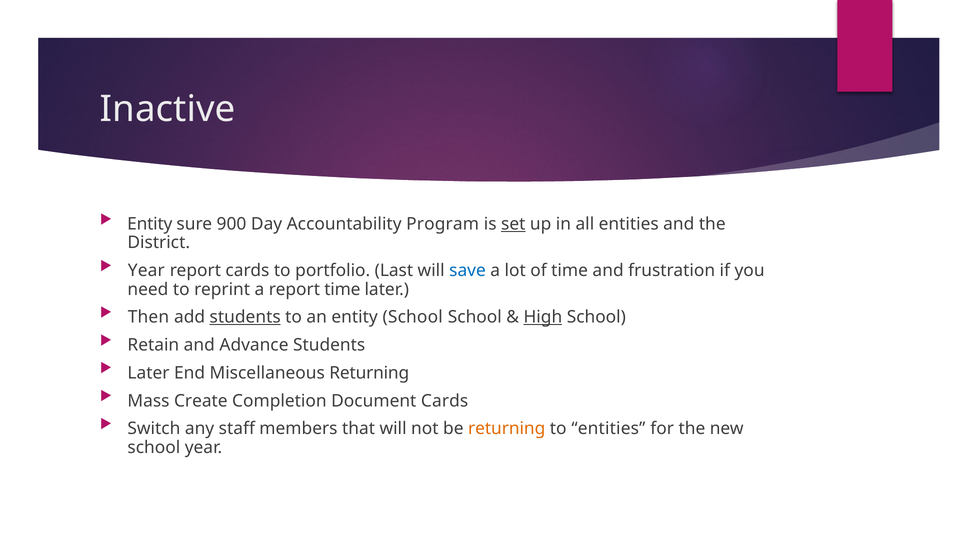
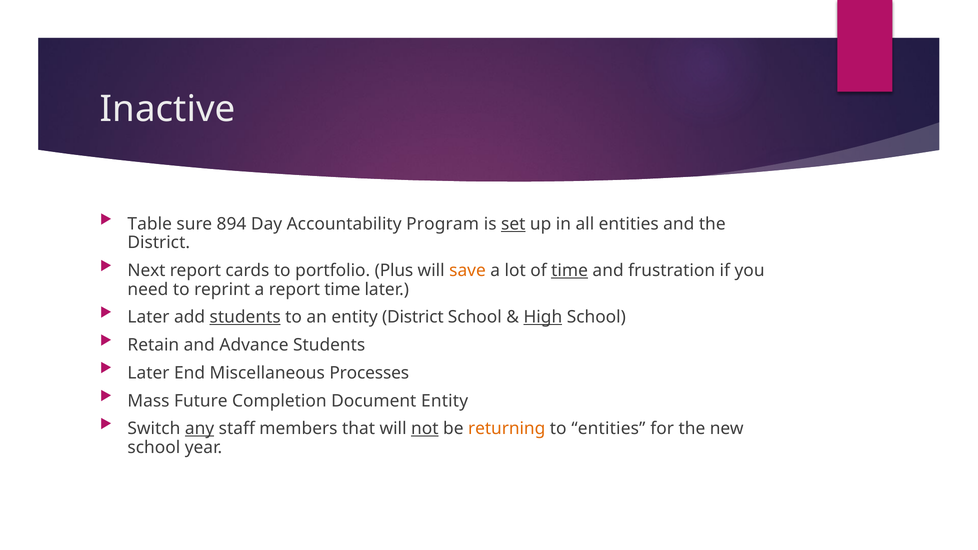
Entity: Entity -> Table (150, 224)
900: 900 -> 894 (231, 224)
Year: Year -> Next (146, 271)
Last: Last -> Plus (394, 271)
save colour: blue -> orange (468, 271)
time underline: none -> present (570, 271)
Then: Then -> Later (149, 317)
entity School: School -> District (413, 317)
Miscellaneous Returning: Returning -> Processes (369, 373)
Create: Create -> Future (201, 401)
Document Cards: Cards -> Entity (445, 401)
any underline: none -> present (200, 429)
not underline: none -> present (425, 429)
